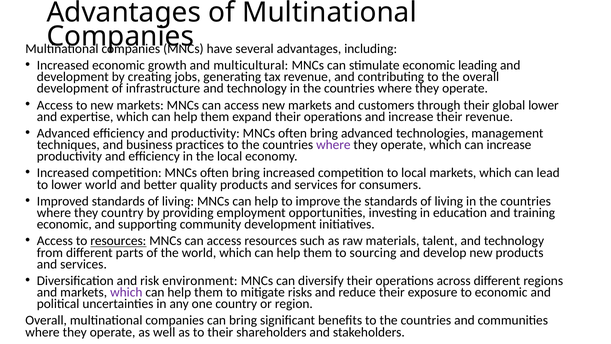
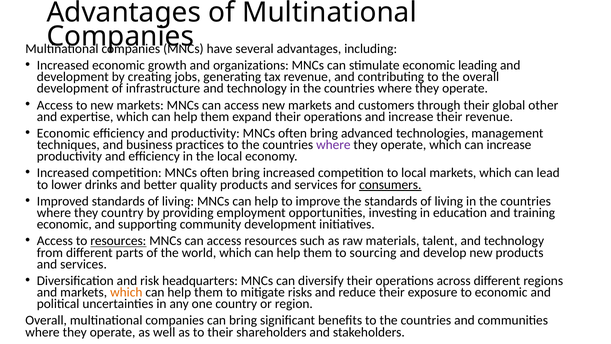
multicultural: multicultural -> organizations (251, 65)
global lower: lower -> other (543, 105)
Advanced: Advanced -> Economic (63, 133)
lower world: world -> drinks (101, 184)
consumers underline: none -> present (390, 184)
environment: environment -> headquarters (200, 281)
which colour: purple -> orange (126, 292)
